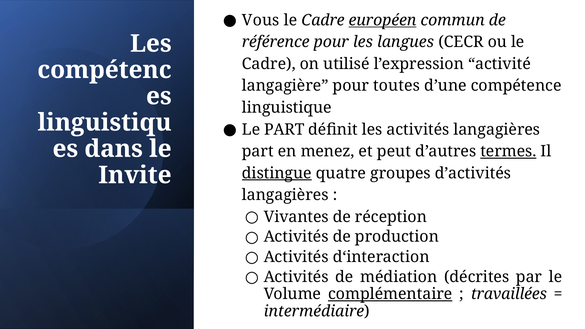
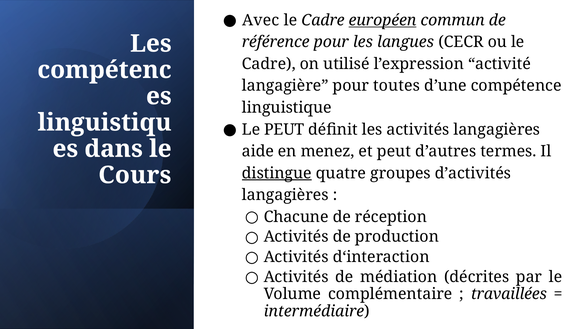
Vous: Vous -> Avec (261, 20)
Le PART: PART -> PEUT (284, 129)
part: part -> aide (258, 151)
termes underline: present -> none (508, 151)
Invite: Invite -> Cours (135, 175)
Vivantes: Vivantes -> Chacune (296, 217)
complémentaire underline: present -> none (390, 294)
